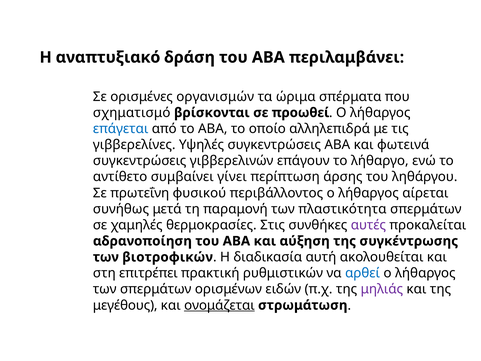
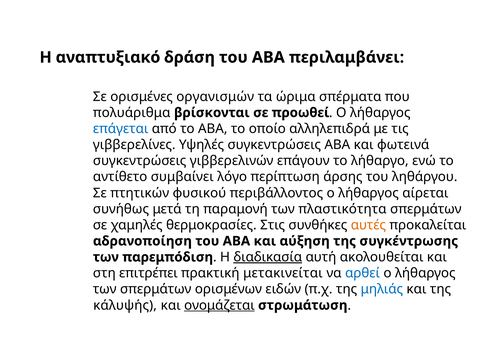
σχηματισμό: σχηματισμό -> πολυάριθμα (132, 113)
γίνει: γίνει -> λόγο (232, 177)
πρωτεΐνη: πρωτεΐνη -> πτητικών (140, 193)
αυτές colour: purple -> orange (368, 225)
βιοτροφικών: βιοτροφικών -> παρεμπόδιση (168, 257)
διαδικασία underline: none -> present (268, 257)
ρυθμιστικών: ρυθμιστικών -> μετακινείται (283, 273)
μηλιάς colour: purple -> blue (382, 289)
μεγέθους: μεγέθους -> κάλυψής (125, 305)
